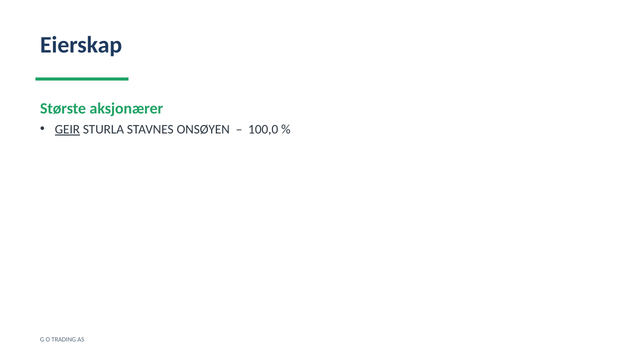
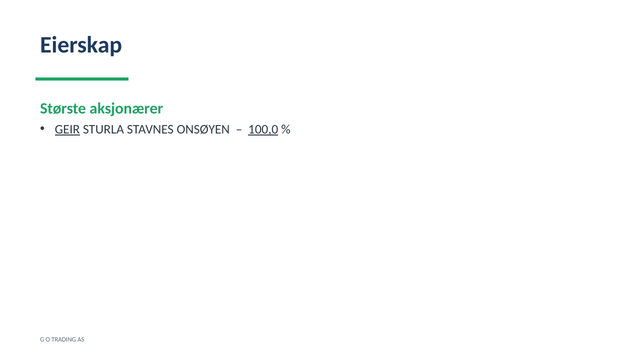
100,0 underline: none -> present (263, 130)
